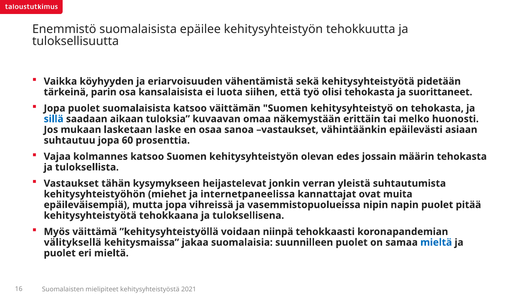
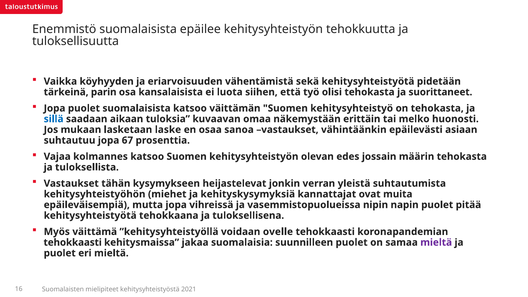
60: 60 -> 67 (127, 140)
internetpaneelissa: internetpaneelissa -> kehityskysymyksiä (248, 194)
niinpä: niinpä -> ovelle (278, 232)
välityksellä: välityksellä -> tehokkaasti (73, 242)
mieltä colour: blue -> purple (436, 242)
